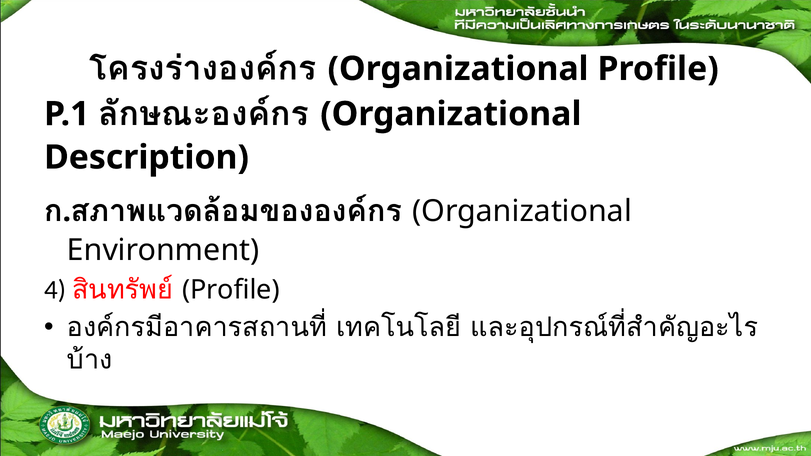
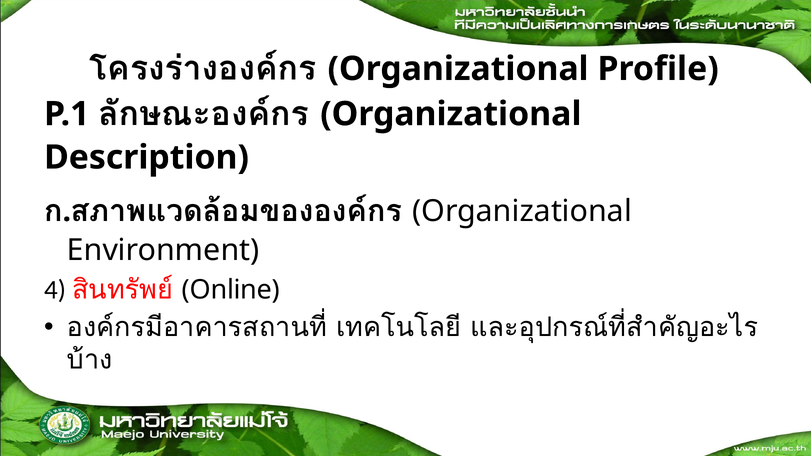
Profile: Profile -> Online (231, 290)
